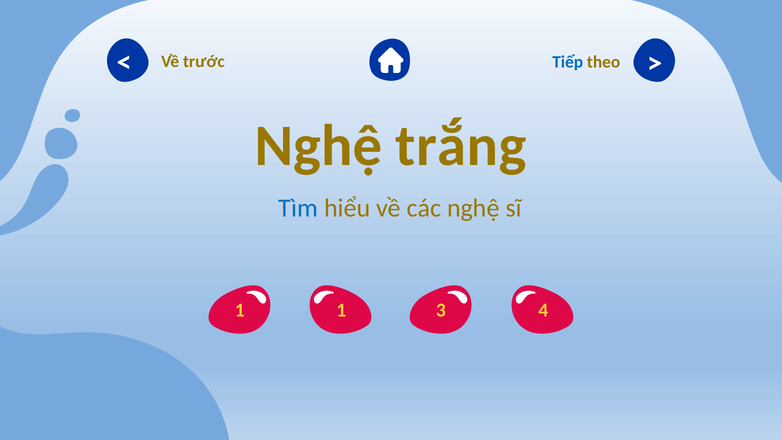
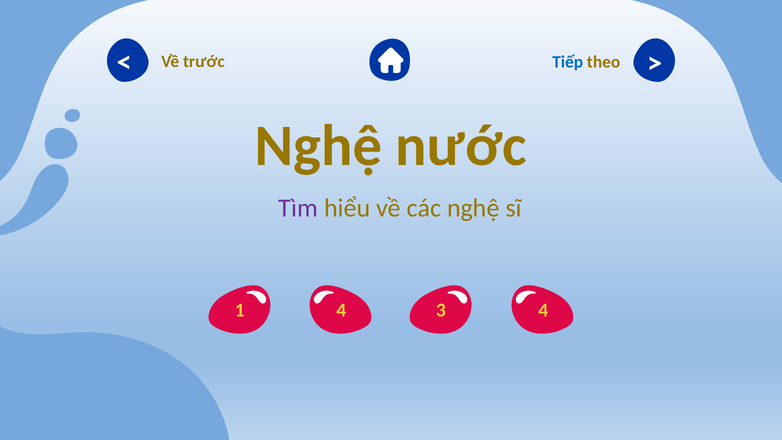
trắng: trắng -> nước (461, 146)
Tìm colour: blue -> purple (298, 208)
1 1: 1 -> 4 (341, 310)
